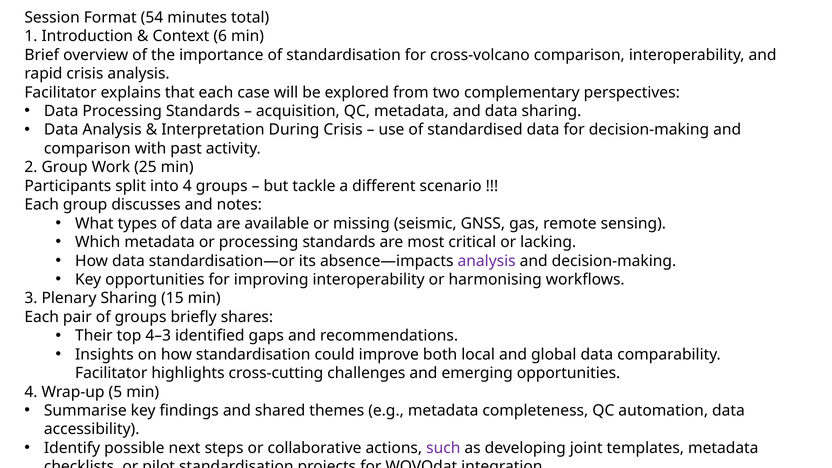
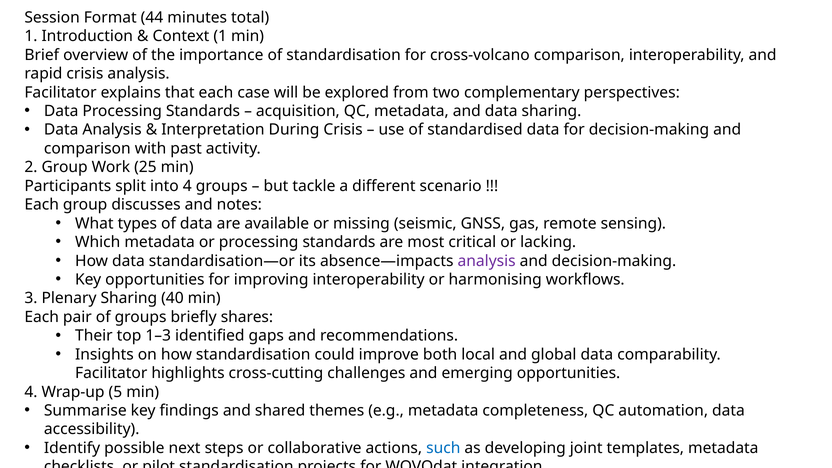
54: 54 -> 44 (152, 18)
Context 6: 6 -> 1 (220, 36)
15: 15 -> 40 (172, 298)
4–3: 4–3 -> 1–3 (158, 336)
such colour: purple -> blue (443, 448)
